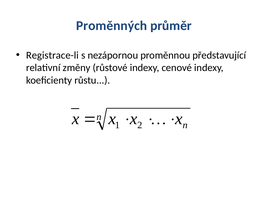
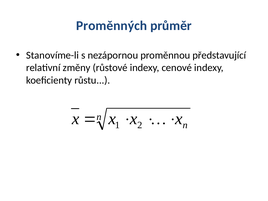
Registrace-li: Registrace-li -> Stanovíme-li (52, 55)
